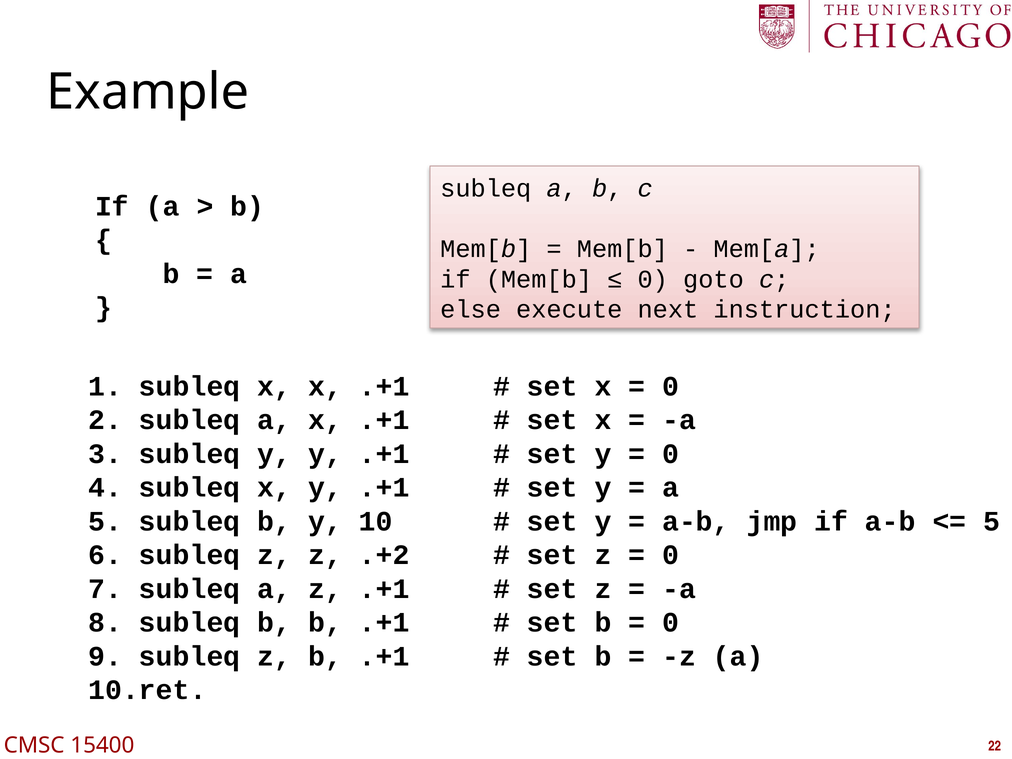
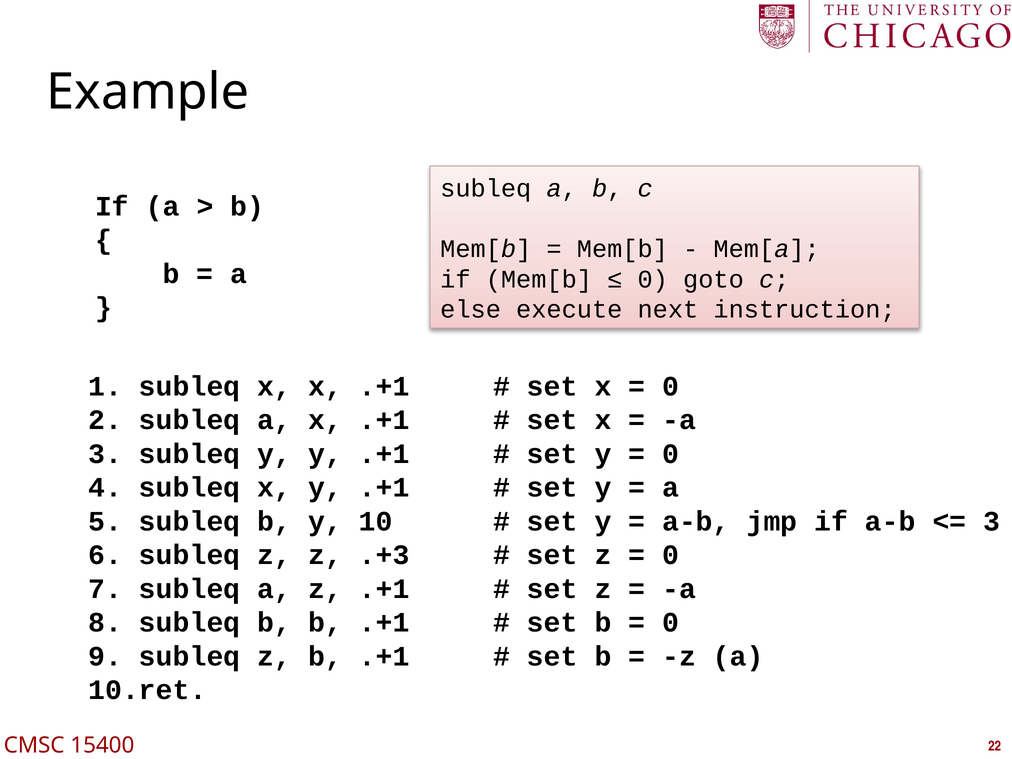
5: 5 -> 3 (992, 521)
.+2: .+2 -> .+3 (384, 555)
